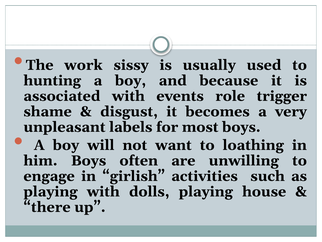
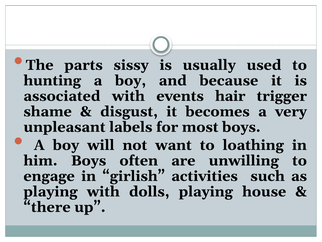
work: work -> parts (84, 65)
role: role -> hair (230, 96)
